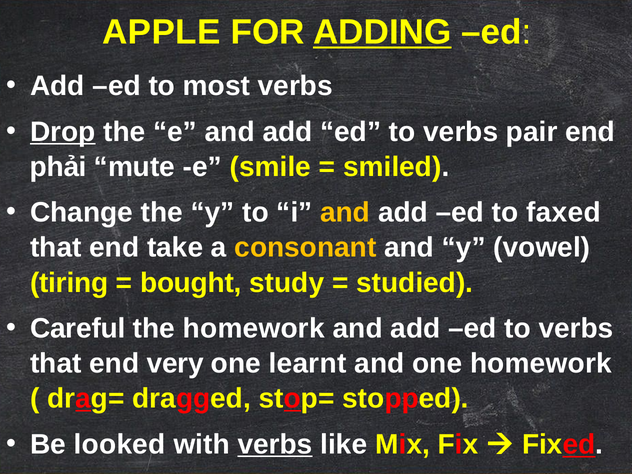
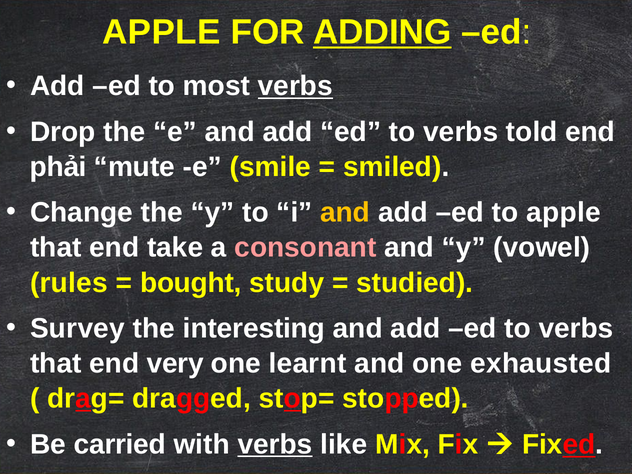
verbs underline: none -> present (295, 86)
Drop underline: present -> none (63, 132)
pair: pair -> told (532, 132)
to faxed: faxed -> apple (564, 213)
consonant colour: yellow -> pink (305, 248)
tiring: tiring -> rules (69, 283)
Careful: Careful -> Survey (77, 328)
the homework: homework -> interesting (254, 328)
one homework: homework -> exhausted (541, 364)
looked: looked -> carried (120, 444)
